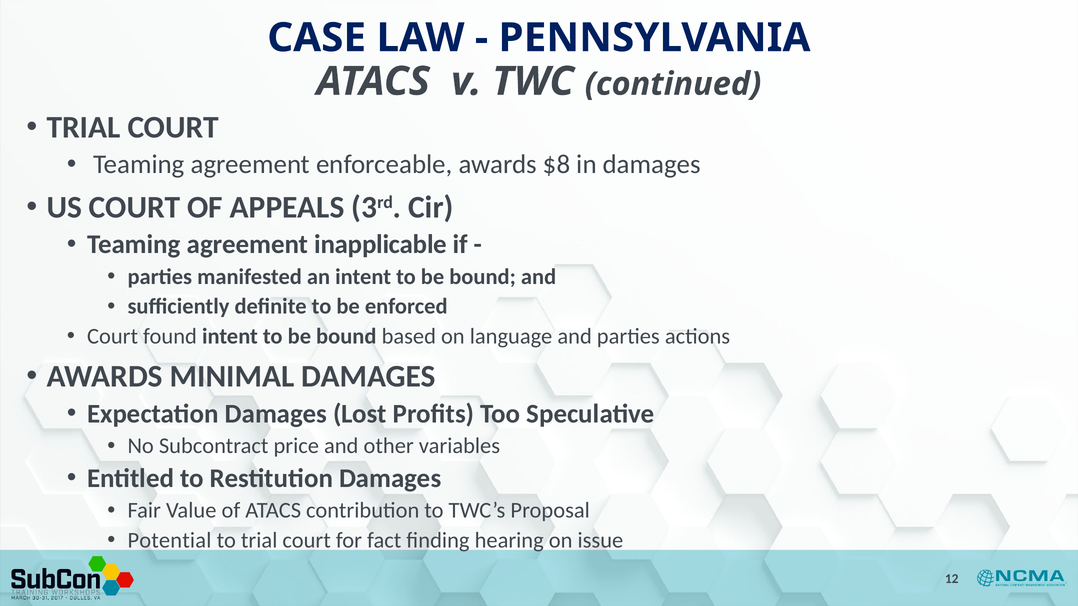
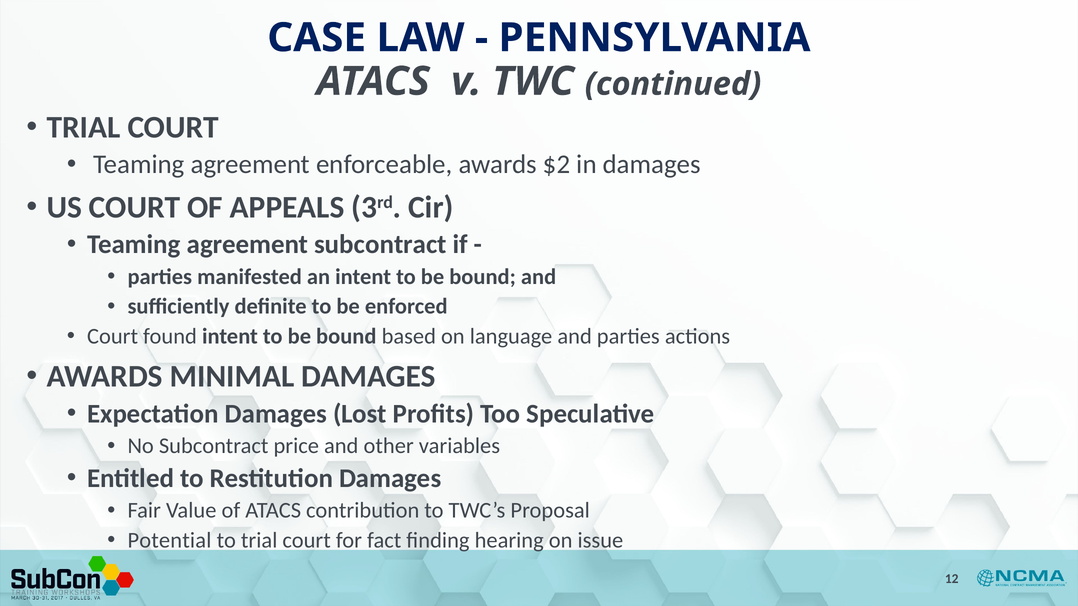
$8: $8 -> $2 (557, 165)
agreement inapplicable: inapplicable -> subcontract (381, 244)
